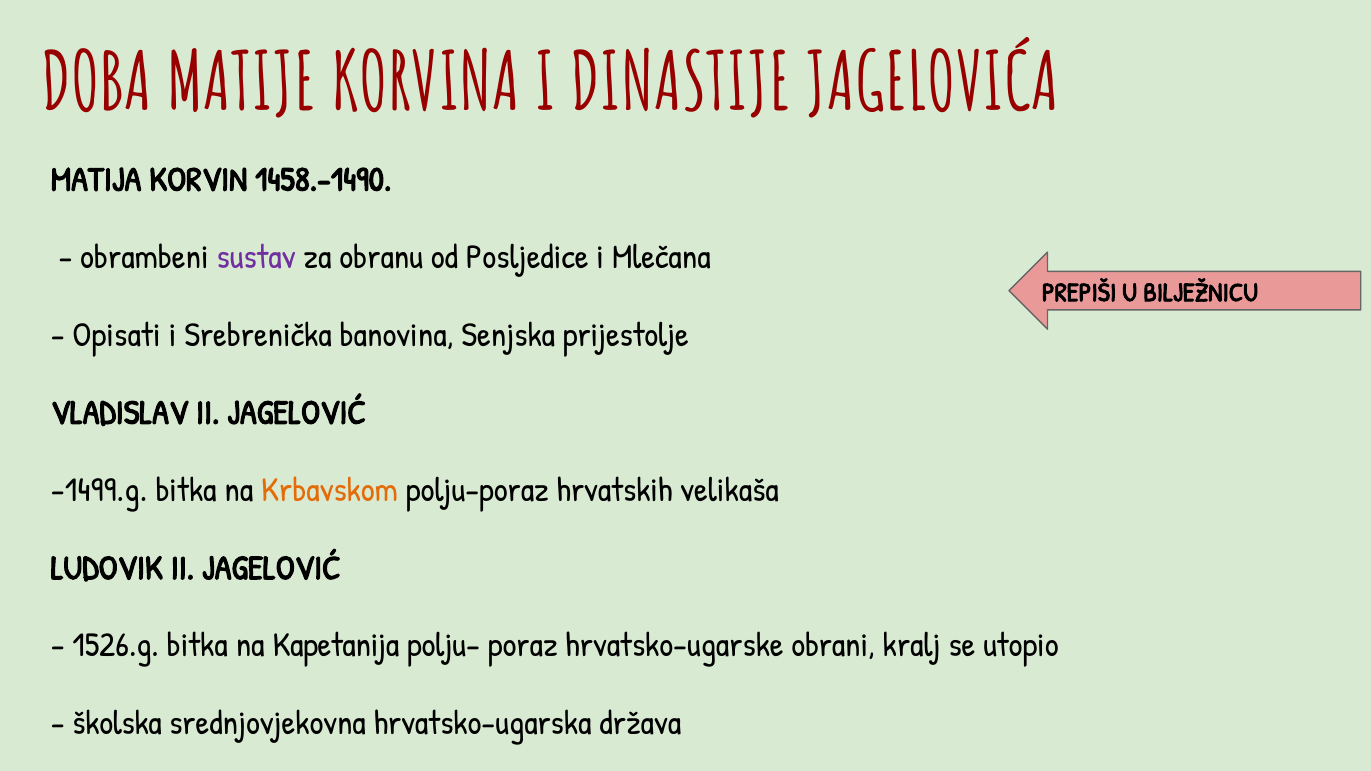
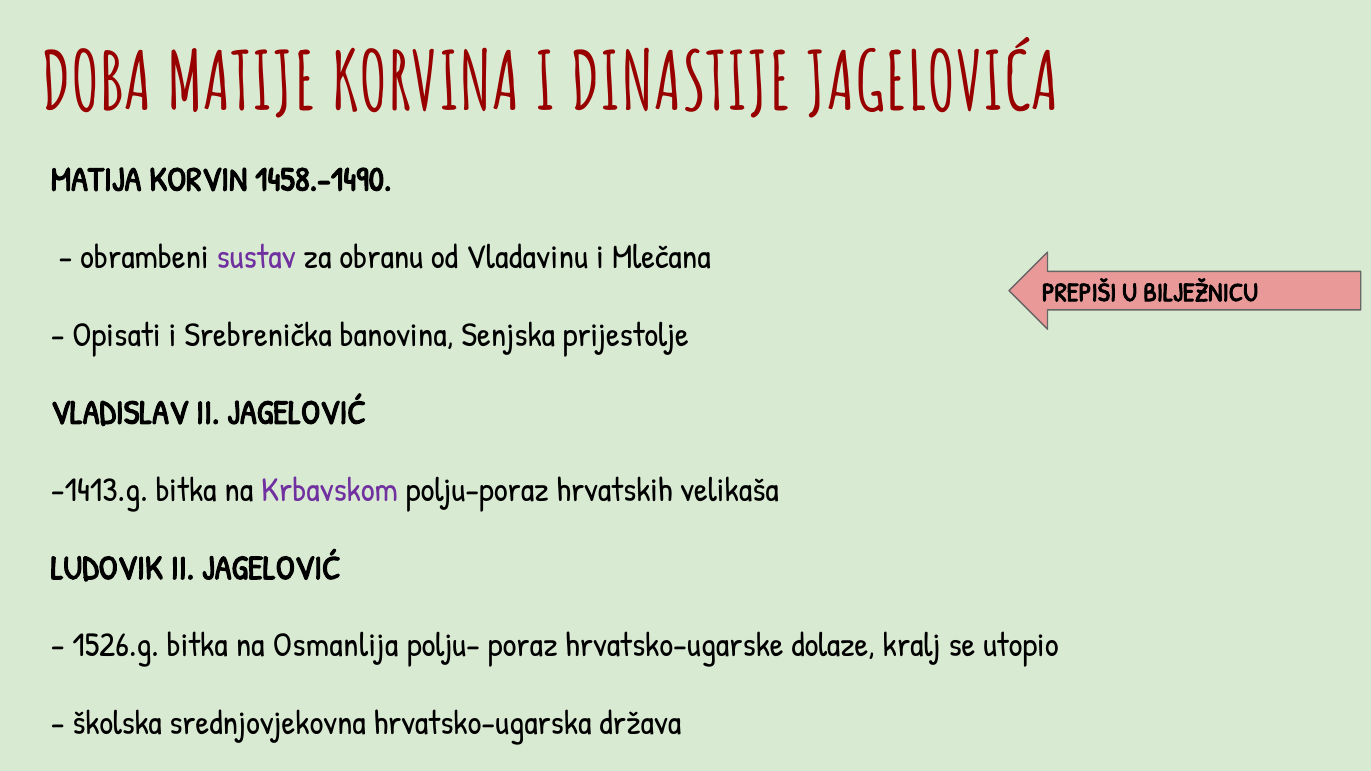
Posljedice: Posljedice -> Vladavinu (527, 257)
-1499.g: -1499.g -> -1413.g (99, 490)
Krbavskom colour: orange -> purple (330, 490)
Kapetanija: Kapetanija -> Osmanlija (336, 646)
obrani: obrani -> dolaze (833, 646)
